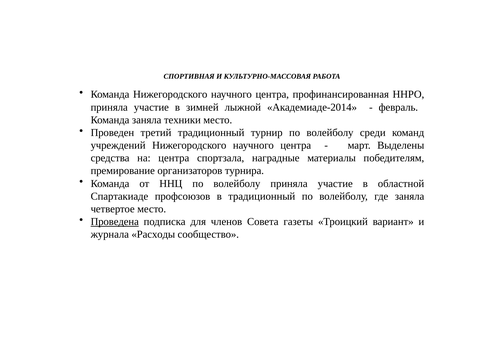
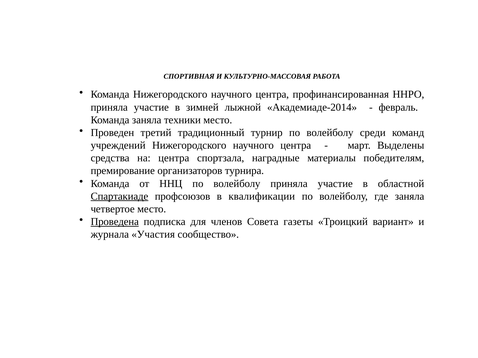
Спартакиаде underline: none -> present (119, 197)
в традиционный: традиционный -> квалификации (262, 197)
Расходы: Расходы -> Участия (153, 235)
